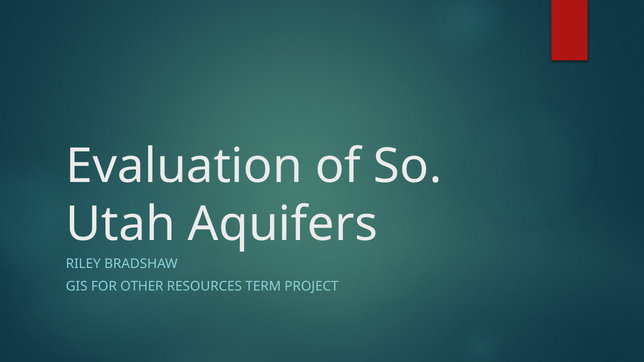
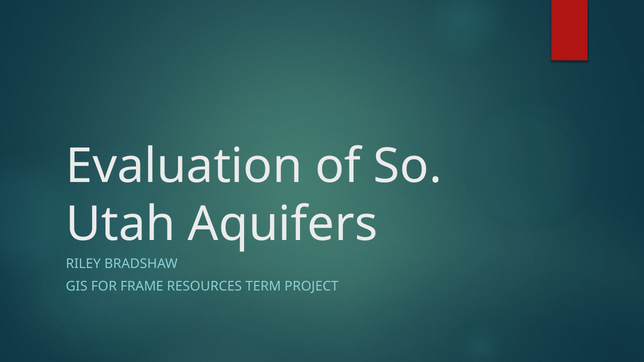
OTHER: OTHER -> FRAME (142, 287)
